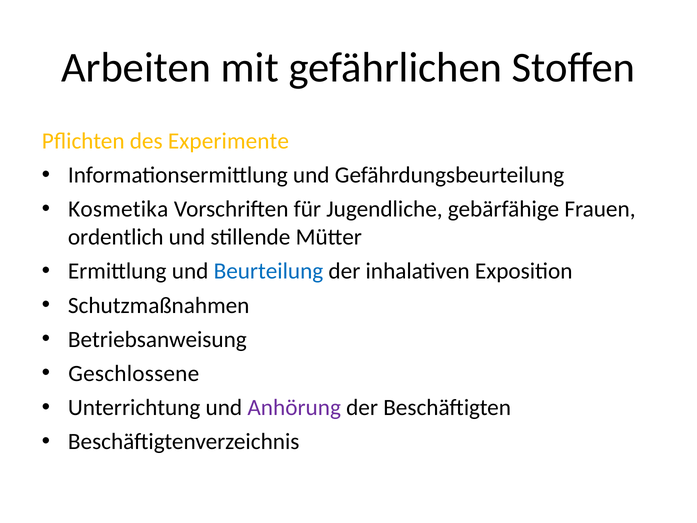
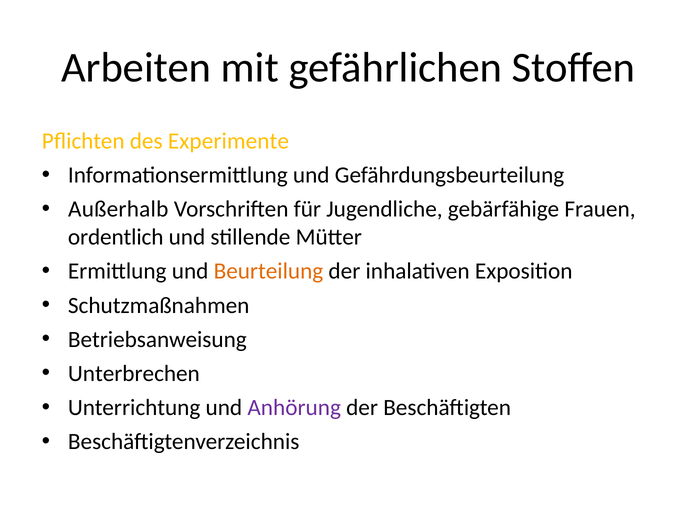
Kosmetika: Kosmetika -> Außerhalb (118, 209)
Beurteilung colour: blue -> orange (268, 271)
Geschlossene: Geschlossene -> Unterbrechen (134, 373)
